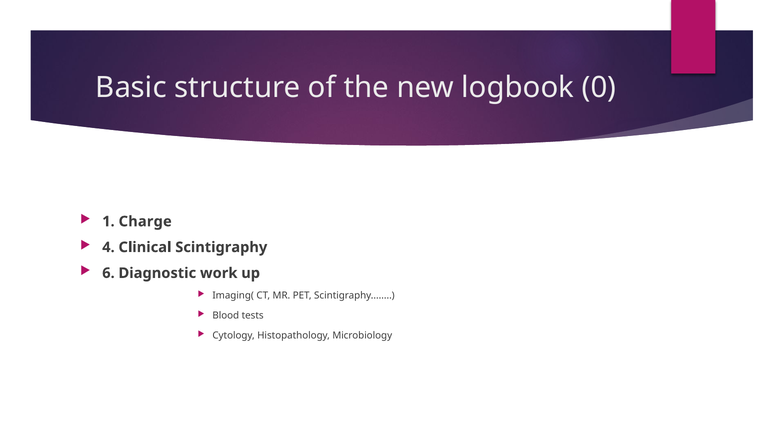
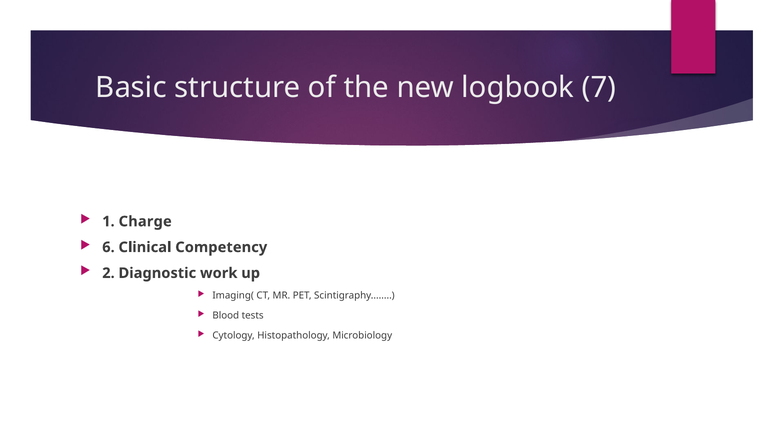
0: 0 -> 7 (599, 87)
4: 4 -> 6 (108, 247)
Clinical Scintigraphy: Scintigraphy -> Competency (221, 247)
6: 6 -> 2 (108, 273)
